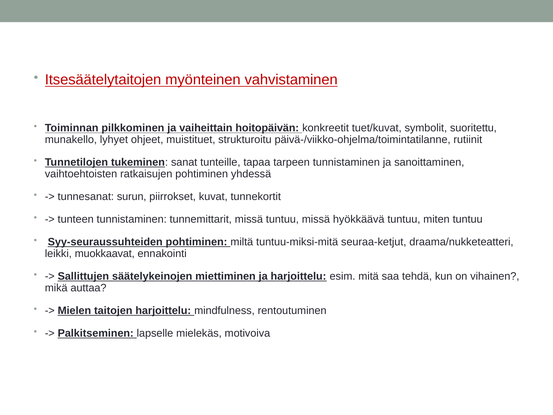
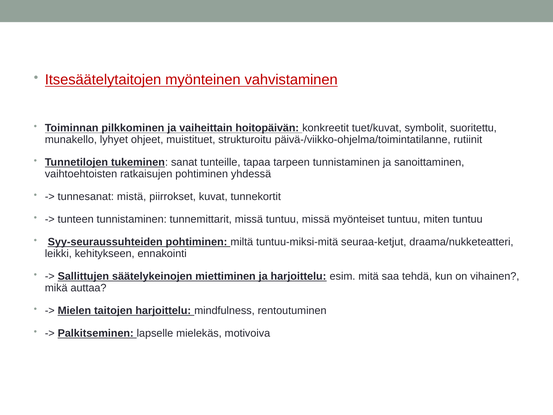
surun: surun -> mistä (132, 197)
hyökkäävä: hyökkäävä -> myönteiset (359, 219)
muokkaavat: muokkaavat -> kehitykseen (105, 254)
